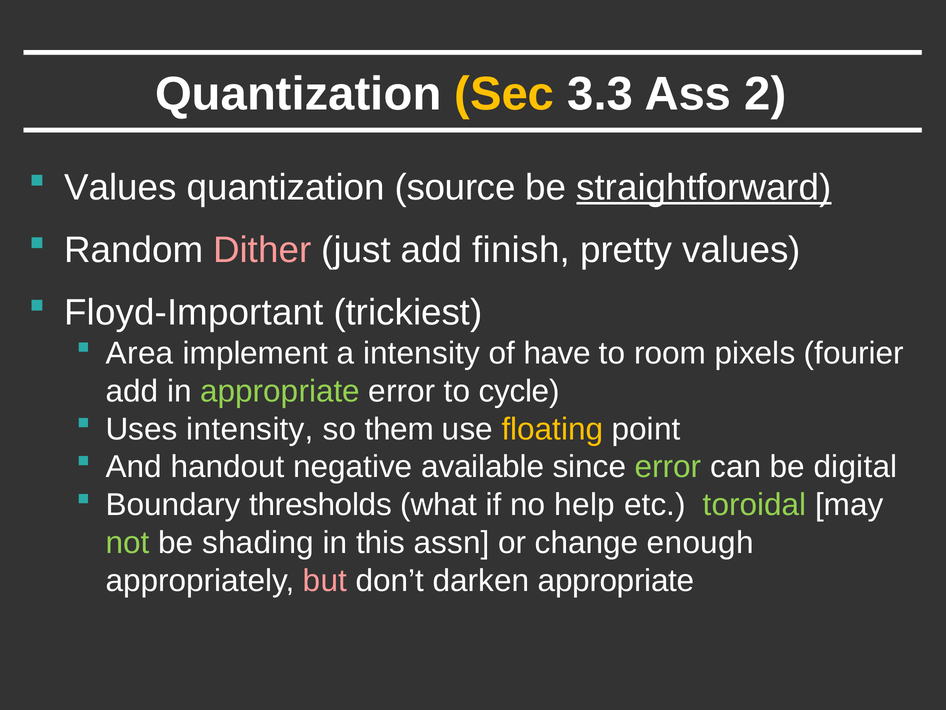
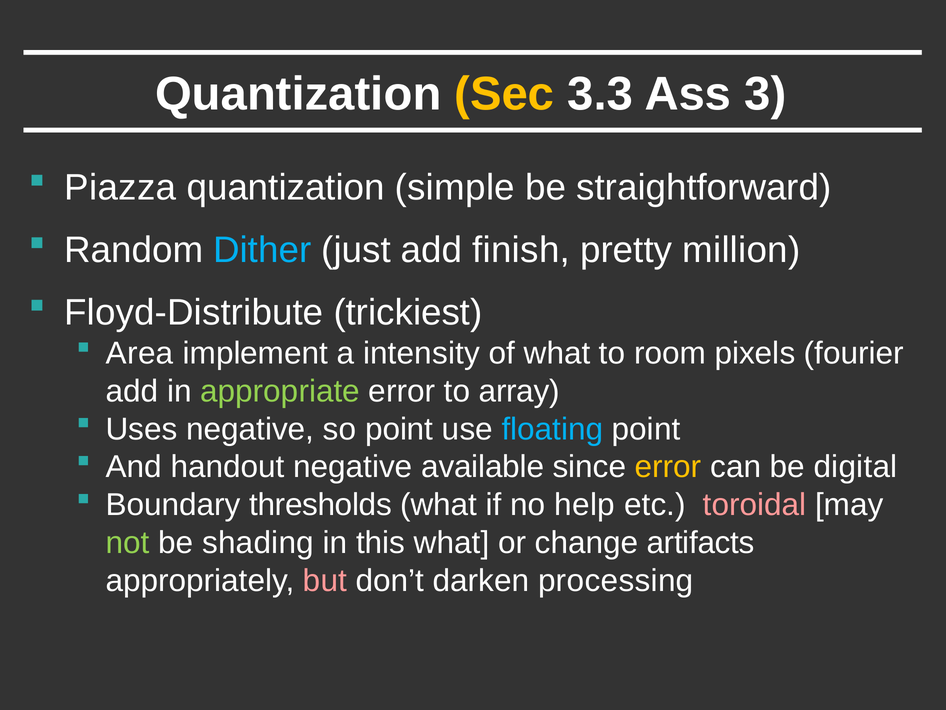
2: 2 -> 3 (765, 94)
Values: Values -> Piazza (120, 187)
source: source -> simple (455, 187)
straightforward underline: present -> none (704, 187)
Dither colour: pink -> light blue (262, 250)
pretty values: values -> million (741, 250)
Floyd-Important: Floyd-Important -> Floyd-Distribute (194, 313)
of have: have -> what (557, 353)
cycle: cycle -> array (519, 391)
Uses intensity: intensity -> negative (250, 429)
so them: them -> point (399, 429)
floating colour: yellow -> light blue (552, 429)
error colour: light green -> yellow (668, 467)
toroidal colour: light green -> pink (755, 505)
this assn: assn -> what (452, 542)
enough: enough -> artifacts (701, 542)
darken appropriate: appropriate -> processing (616, 580)
